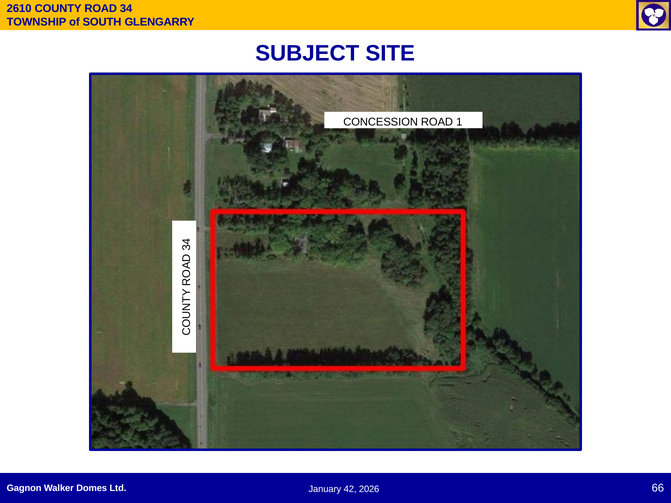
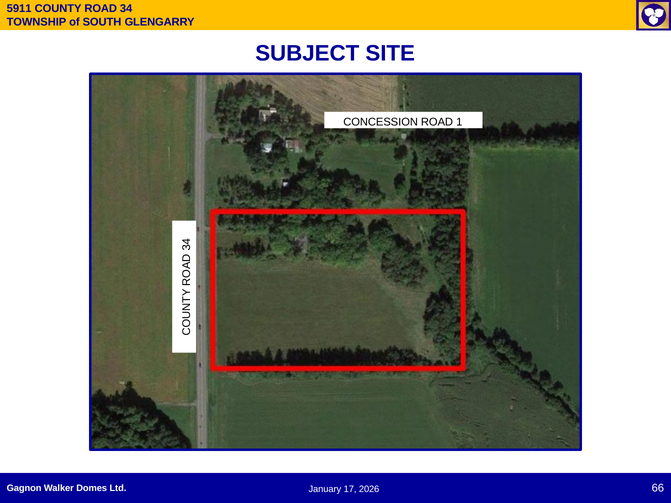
2610: 2610 -> 5911 (19, 8)
42: 42 -> 17 (350, 490)
